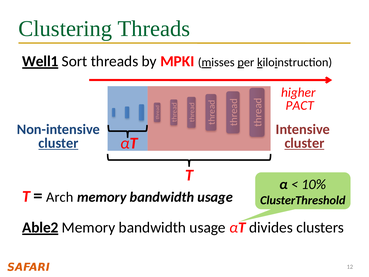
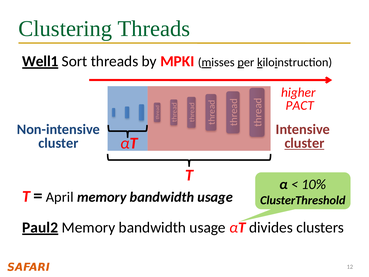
cluster underline: present -> none (58, 143)
Arch: Arch -> April (60, 197)
Able2: Able2 -> Paul2 (40, 227)
